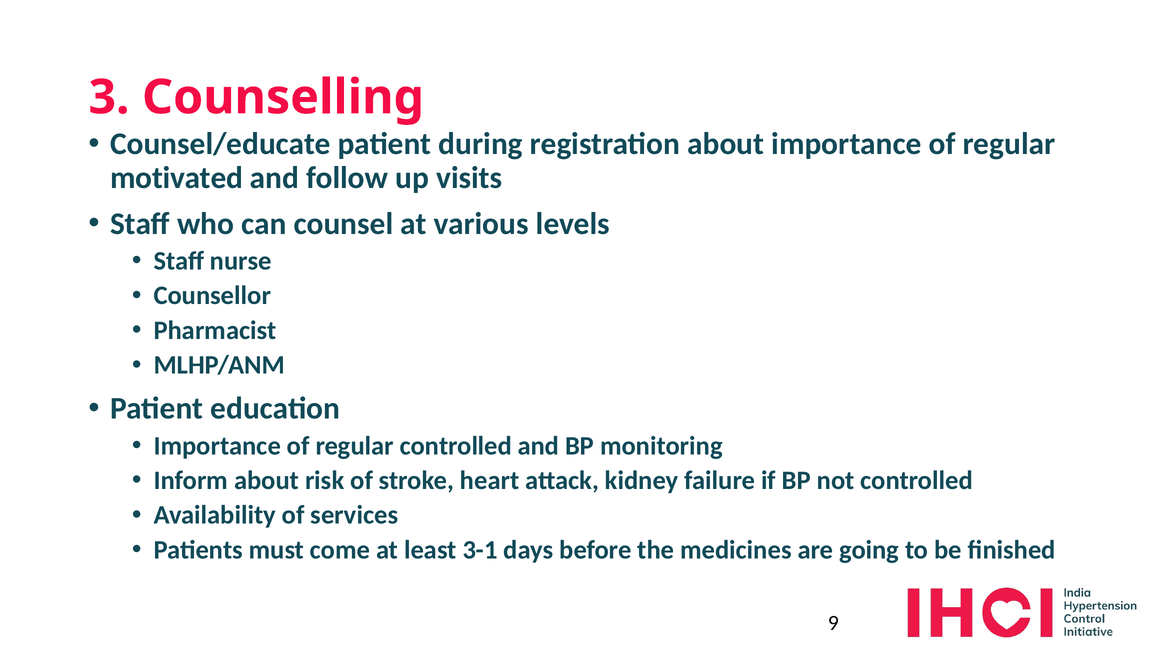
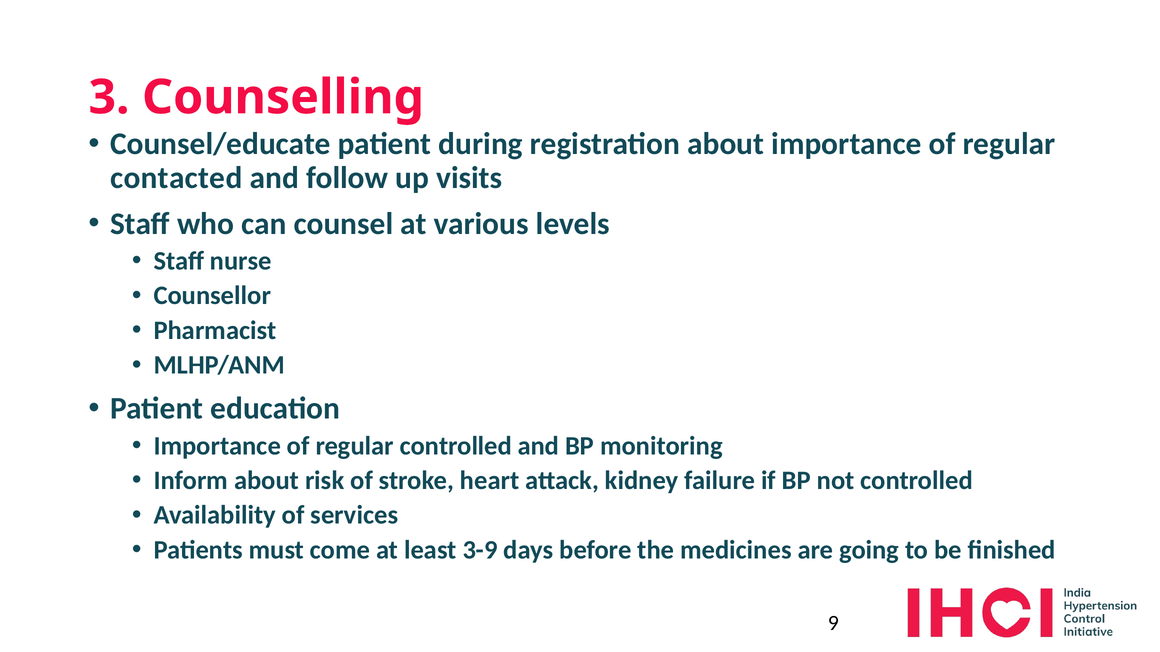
motivated: motivated -> contacted (176, 178)
3-1: 3-1 -> 3-9 (480, 550)
